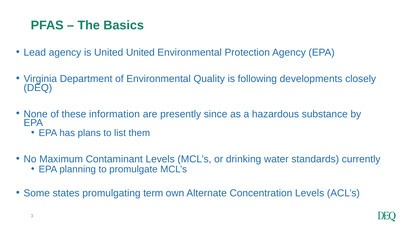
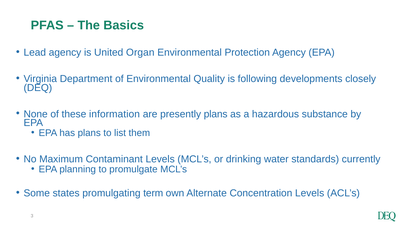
United United: United -> Organ (140, 53)
presently since: since -> plans (216, 114)
